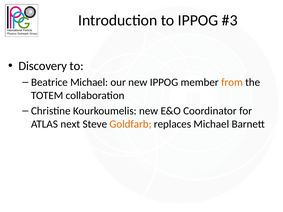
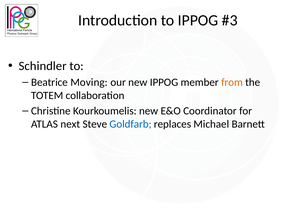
Discovery: Discovery -> Schindler (43, 66)
Beatrice Michael: Michael -> Moving (89, 82)
Goldfarb colour: orange -> blue (131, 124)
